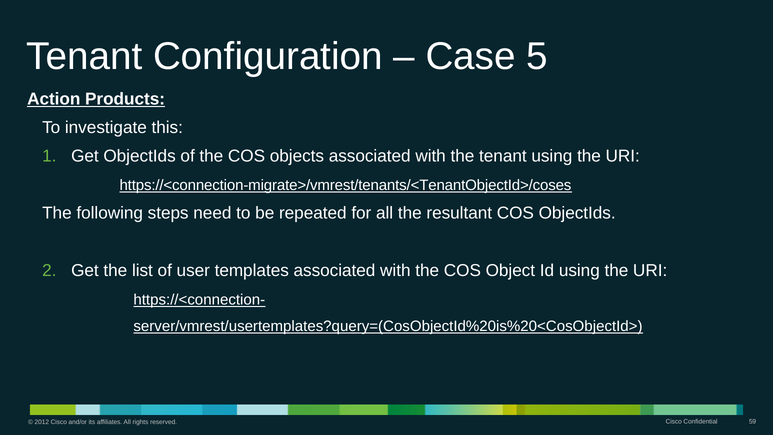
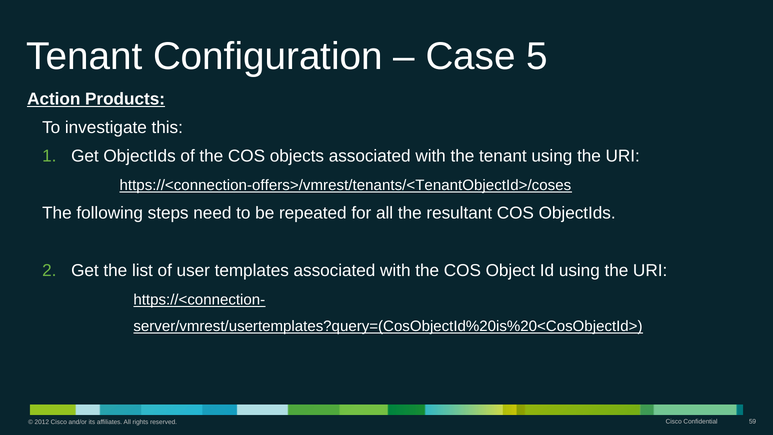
https://<connection-migrate>/vmrest/tenants/<TenantObjectId>/coses: https://<connection-migrate>/vmrest/tenants/<TenantObjectId>/coses -> https://<connection-offers>/vmrest/tenants/<TenantObjectId>/coses (345, 185)
